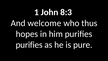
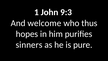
8:3: 8:3 -> 9:3 (66, 12)
purifies: purifies -> sinners (29, 45)
